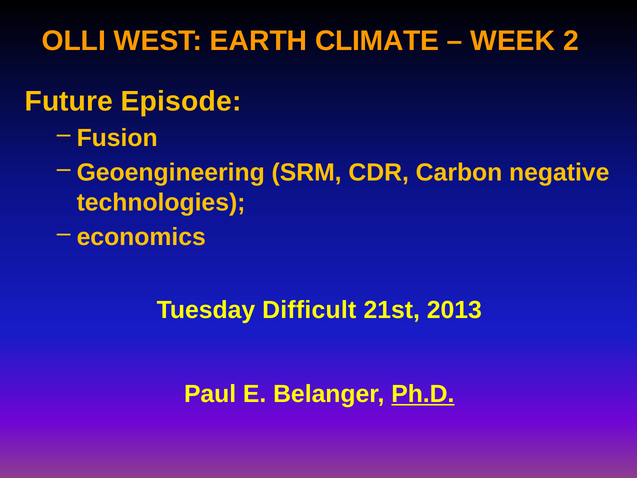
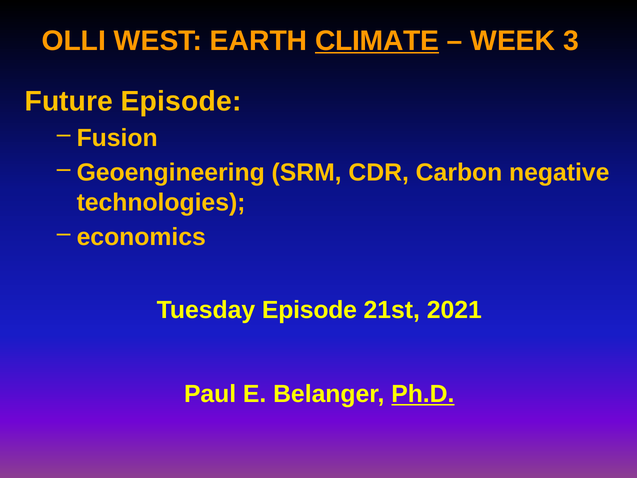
CLIMATE underline: none -> present (377, 41)
2: 2 -> 3 (571, 41)
Tuesday Difficult: Difficult -> Episode (309, 310)
2013: 2013 -> 2021 (454, 310)
